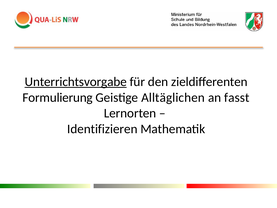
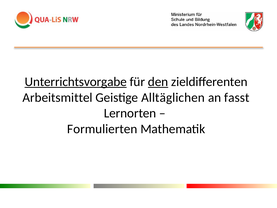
den underline: none -> present (158, 82)
Formulierung: Formulierung -> Arbeitsmittel (58, 97)
Identifizieren: Identifizieren -> Formulierten (102, 129)
